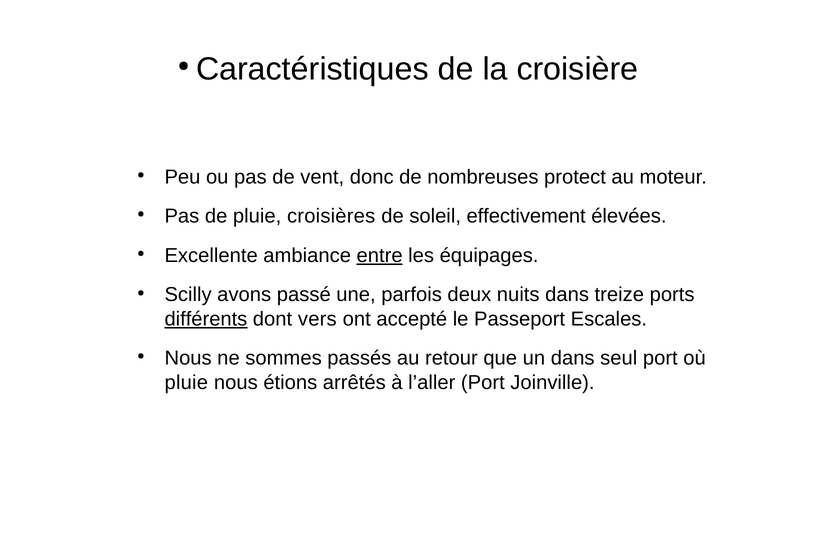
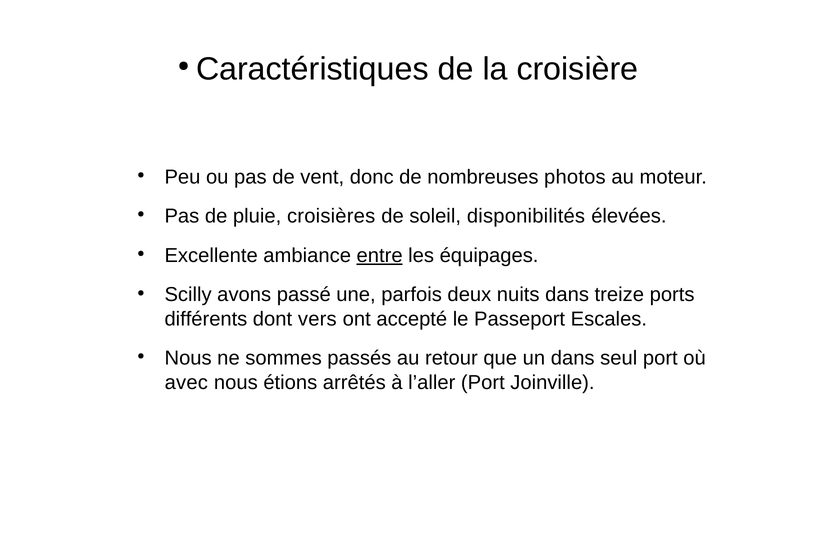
protect: protect -> photos (575, 177)
effectivement: effectivement -> disponibilités (526, 216)
différents underline: present -> none (206, 319)
pluie: pluie -> avec (186, 383)
